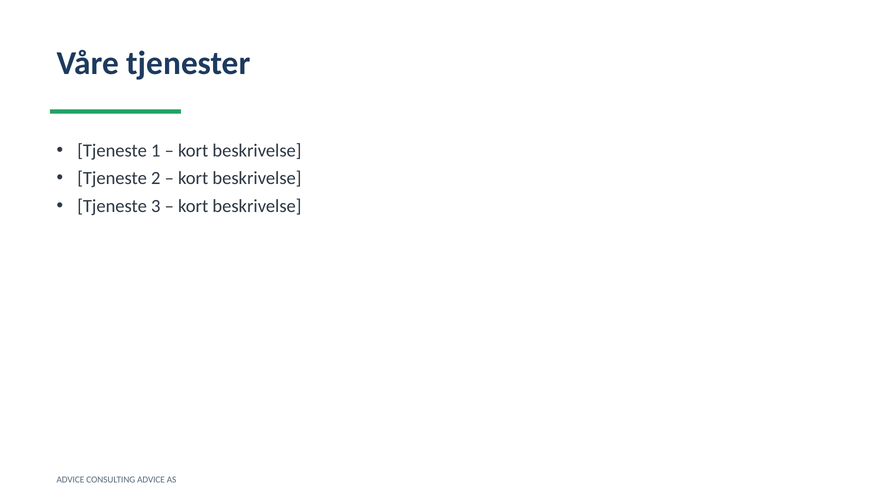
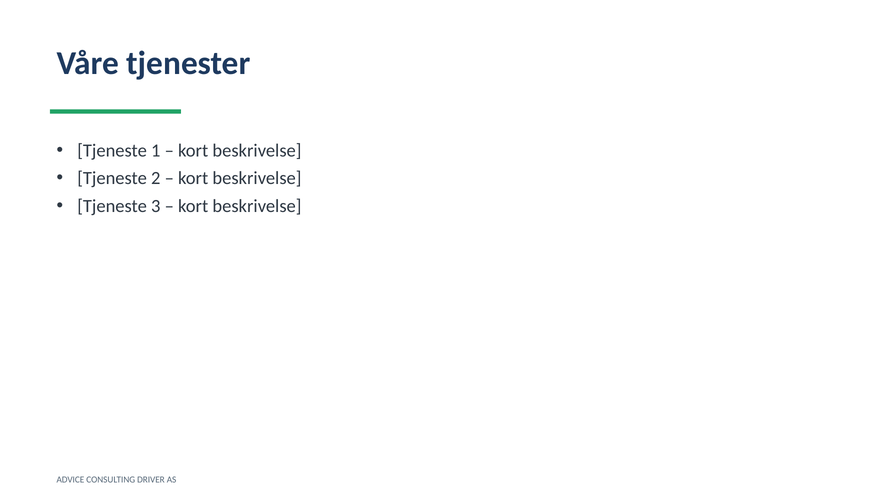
CONSULTING ADVICE: ADVICE -> DRIVER (151, 479)
